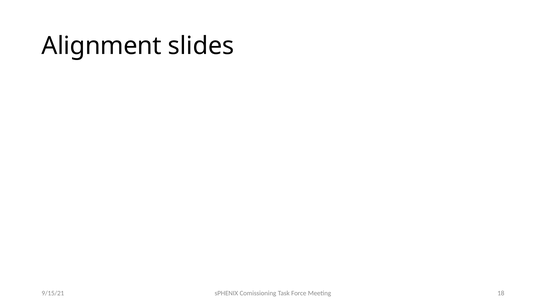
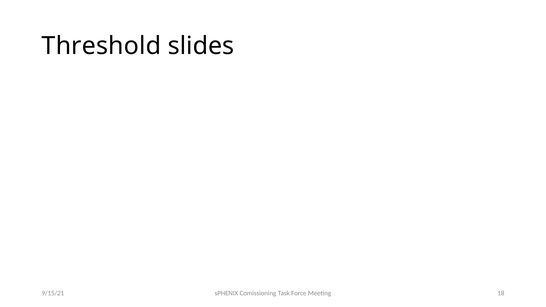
Alignment: Alignment -> Threshold (101, 46)
